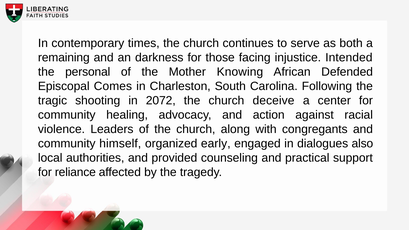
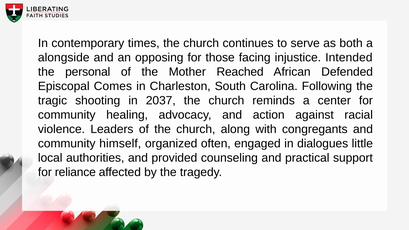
remaining: remaining -> alongside (64, 58)
darkness: darkness -> opposing (159, 58)
Knowing: Knowing -> Reached (240, 72)
2072: 2072 -> 2037 (161, 101)
deceive: deceive -> reminds (274, 101)
early: early -> often (216, 144)
also: also -> little (362, 144)
